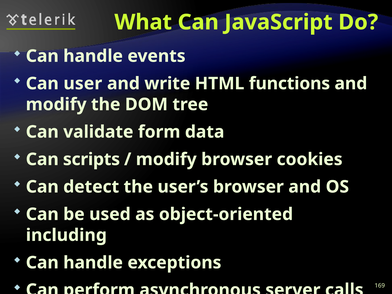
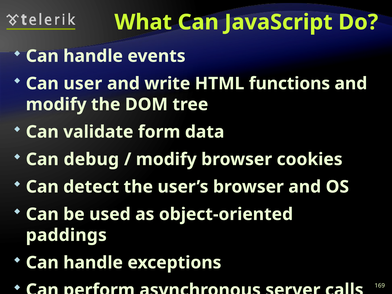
scripts: scripts -> debug (91, 159)
including: including -> paddings (66, 235)
